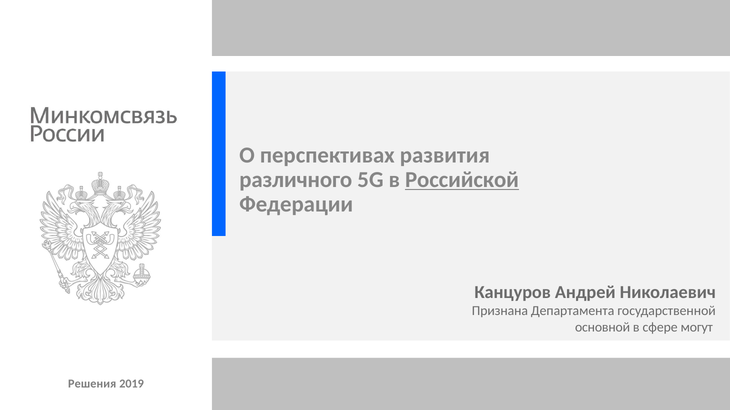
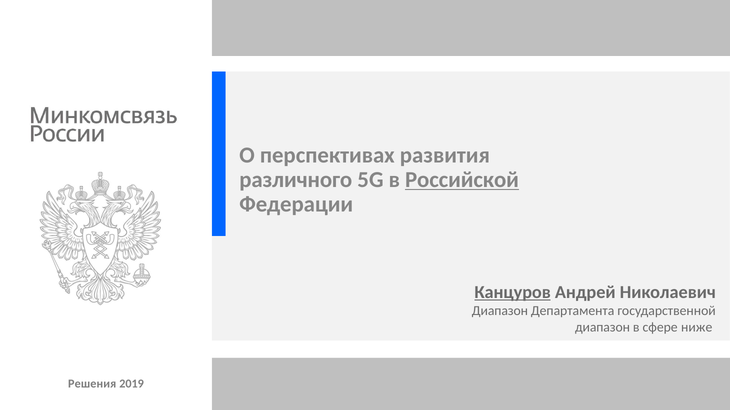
Канцуров underline: none -> present (513, 292)
Признана: Признана -> Диапазон (500, 311)
основной: основной -> диапазон (602, 328)
могут: могут -> ниже (697, 328)
